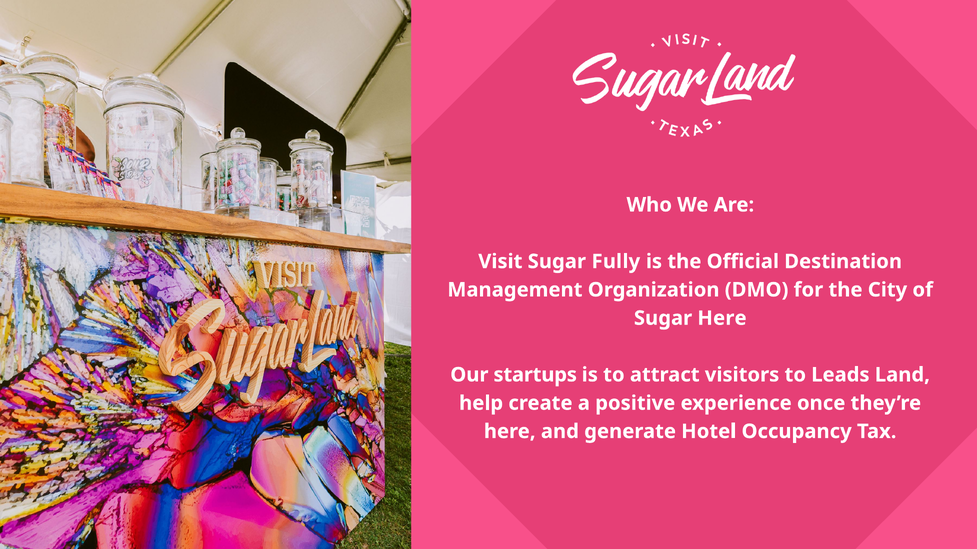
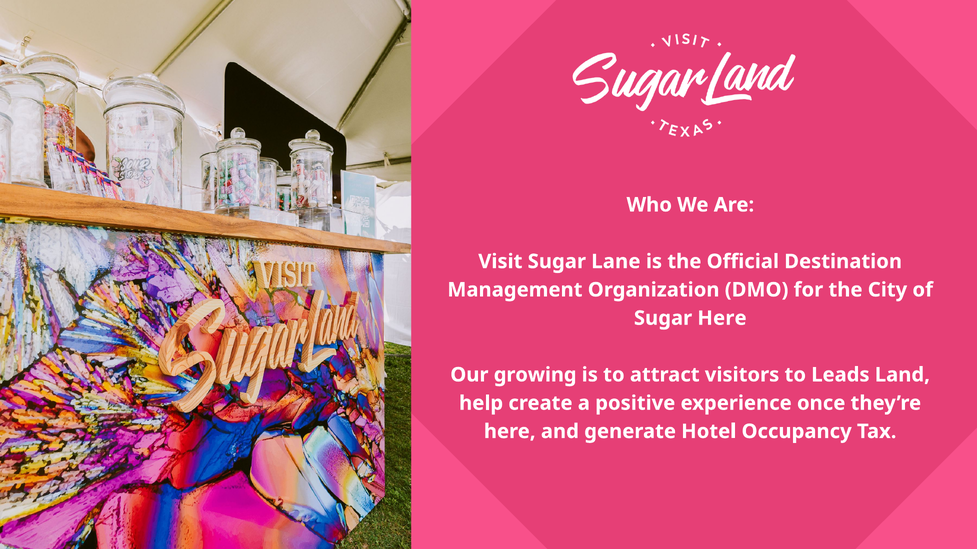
Fully: Fully -> Lane (616, 262)
startups: startups -> growing (535, 375)
